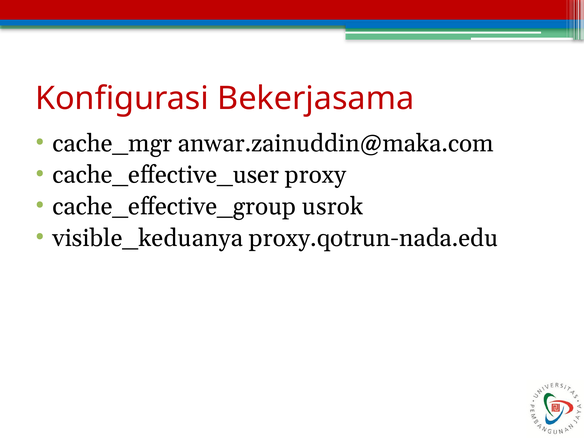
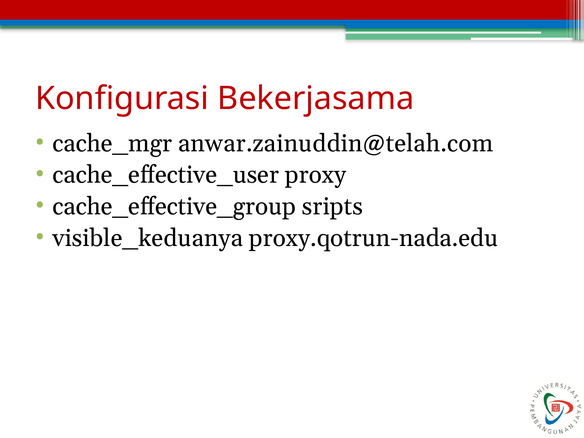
anwar.zainuddin@maka.com: anwar.zainuddin@maka.com -> anwar.zainuddin@telah.com (336, 143)
usrok: usrok -> sripts (332, 207)
